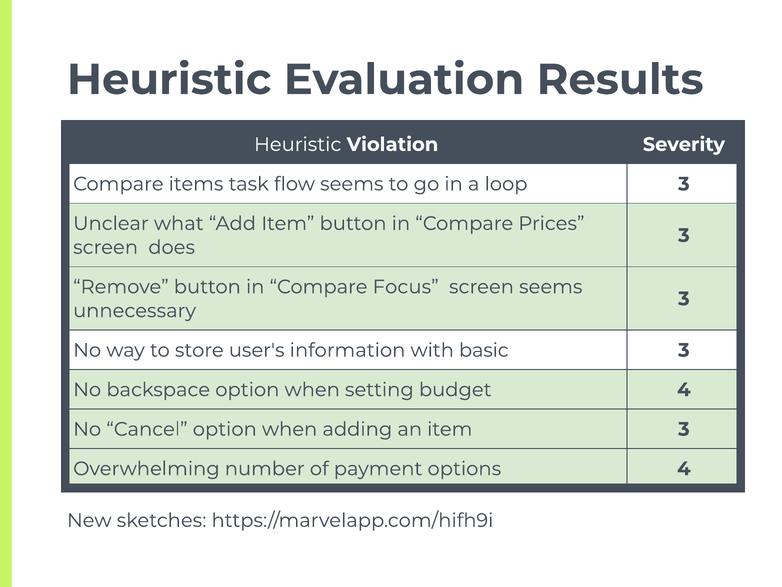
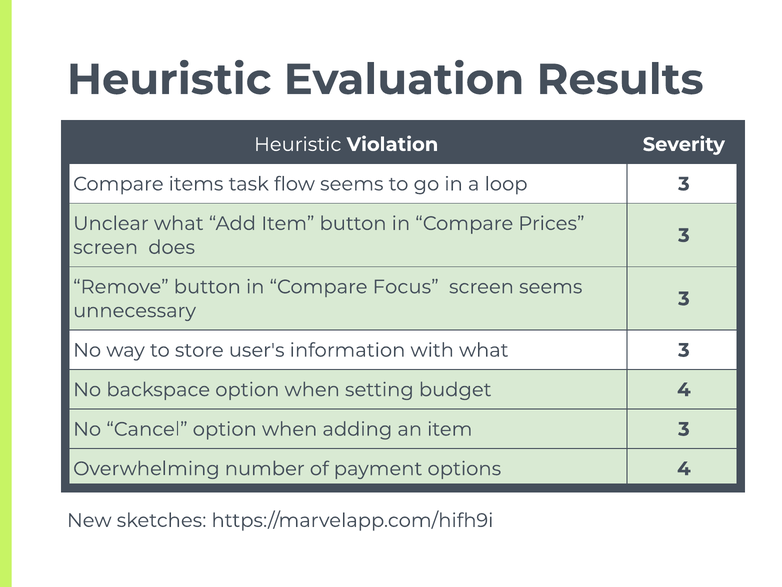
with basic: basic -> what (484, 350)
